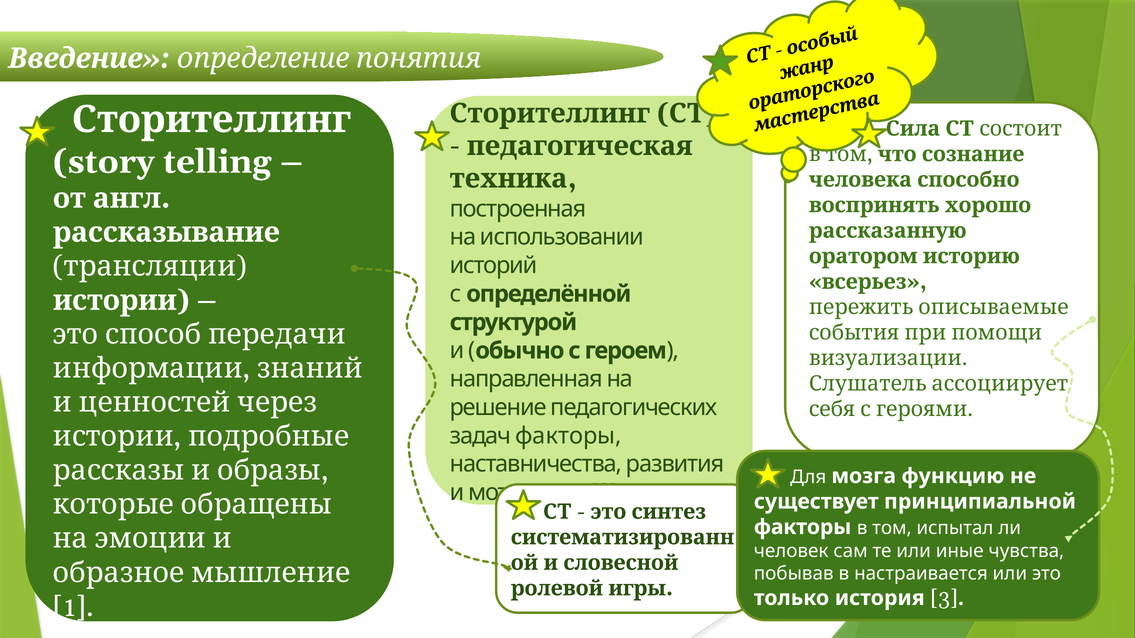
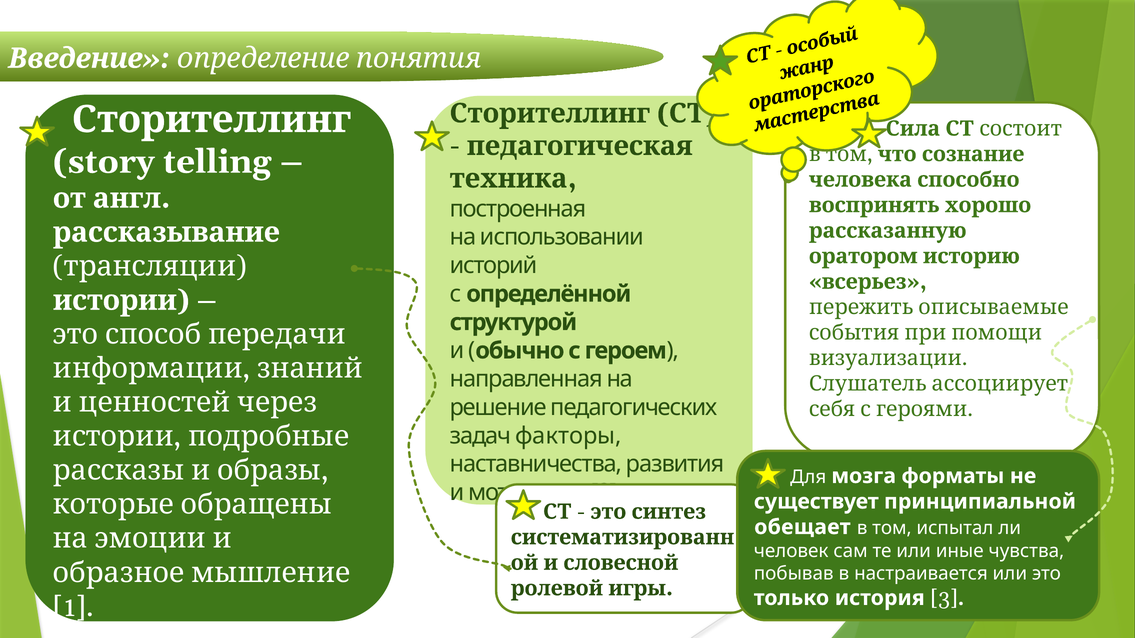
функцию: функцию -> форматы (953, 476)
факторы: факторы -> обещает (802, 527)
